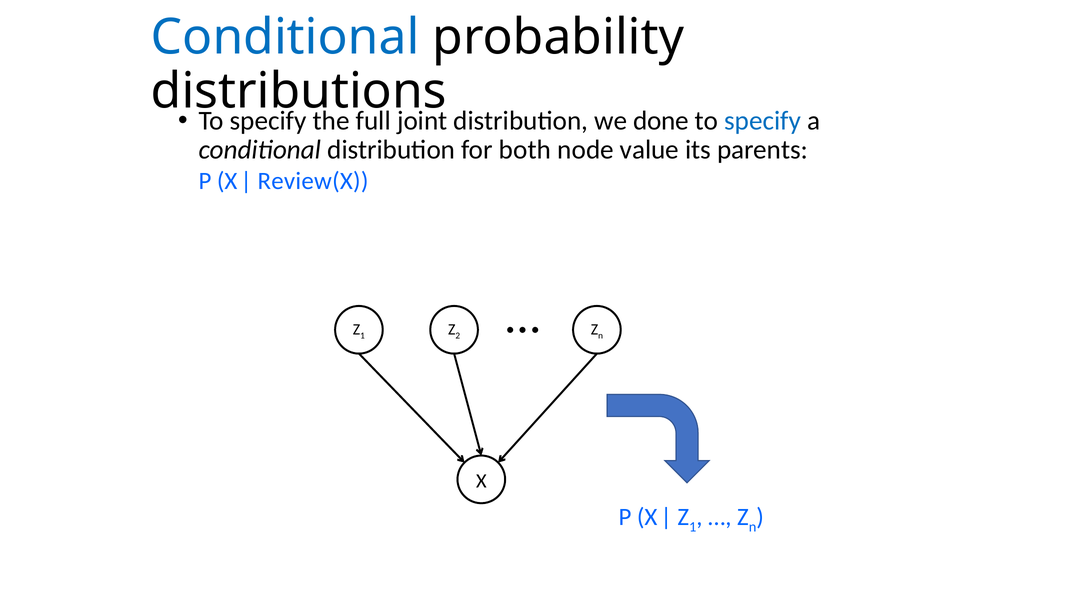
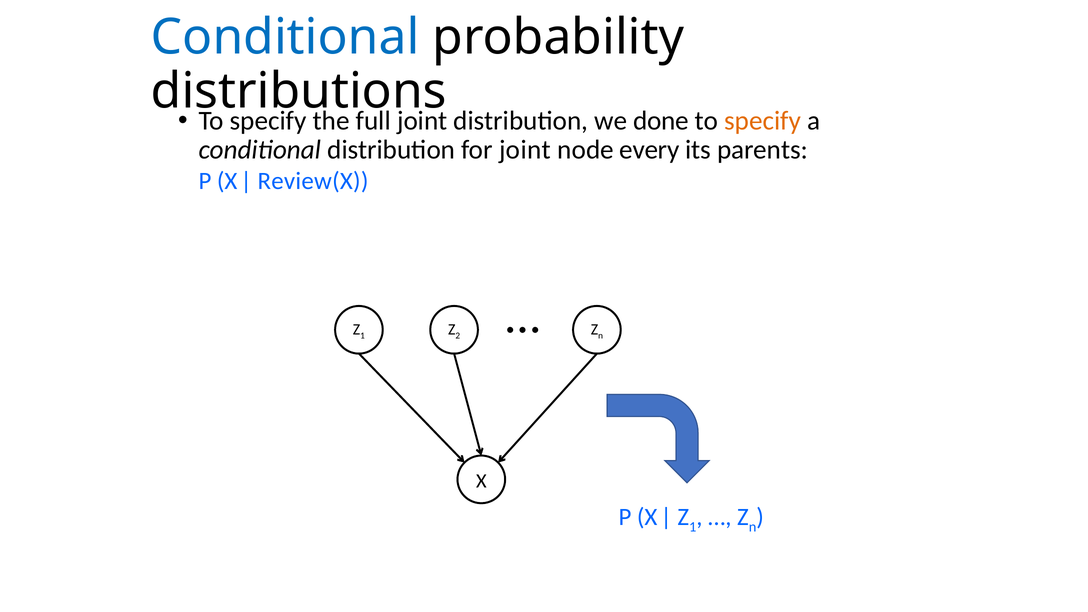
specify colour: blue -> orange (763, 121)
for both: both -> joint (525, 150)
value: value -> every (649, 150)
